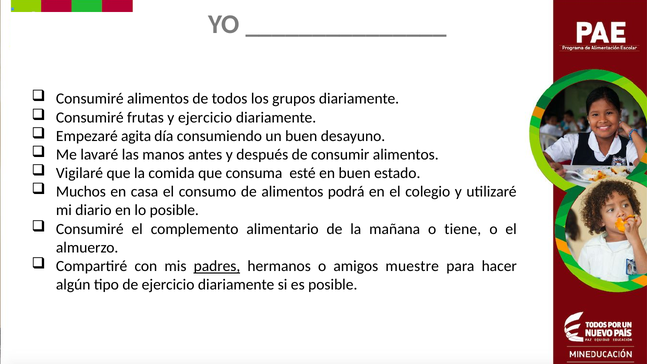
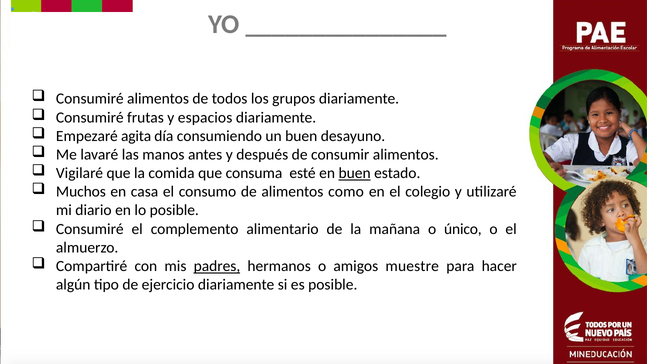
y ejercicio: ejercicio -> espacios (205, 117)
buen underline: none -> present (355, 173)
podrá: podrá -> como (346, 192)
tiene: tiene -> único (463, 229)
